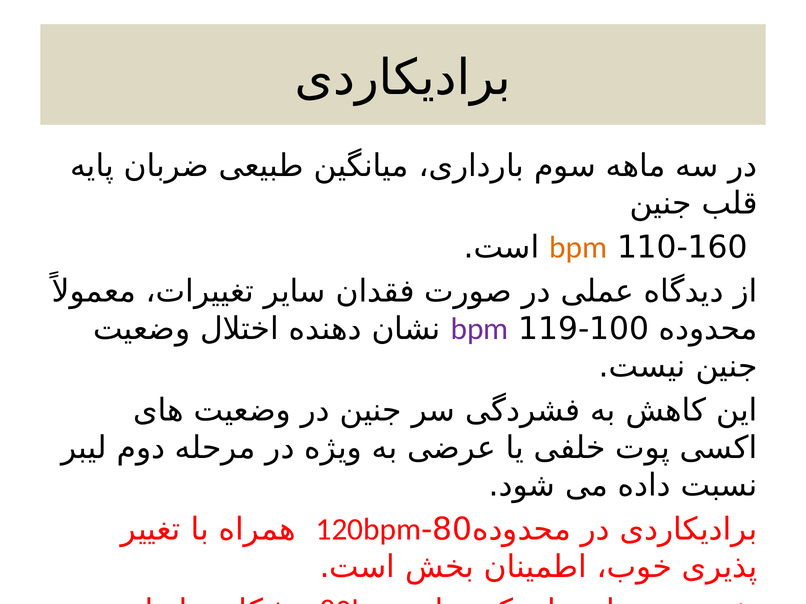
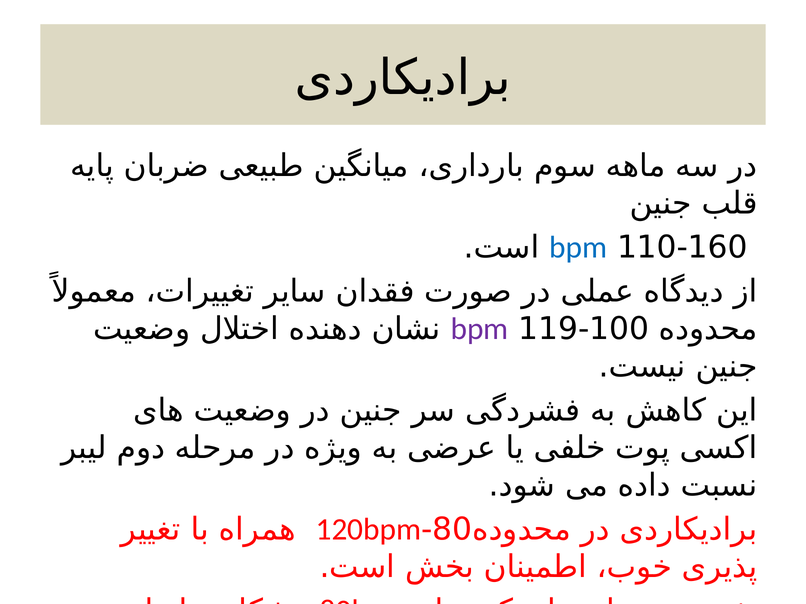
bpm colour: orange -> blue (578, 248)
